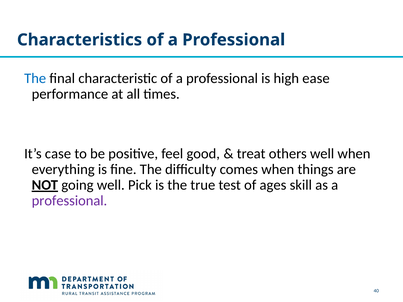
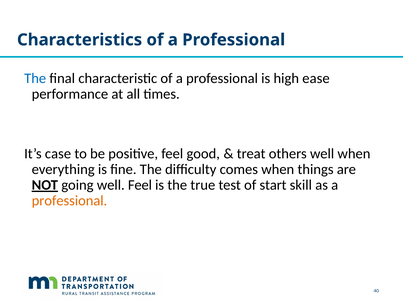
well Pick: Pick -> Feel (140, 185)
ages: ages -> start (273, 185)
professional colour: purple -> orange (69, 201)
